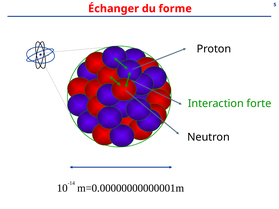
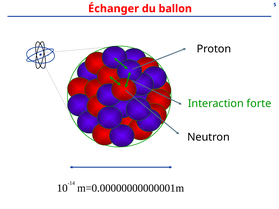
forme: forme -> ballon (175, 9)
